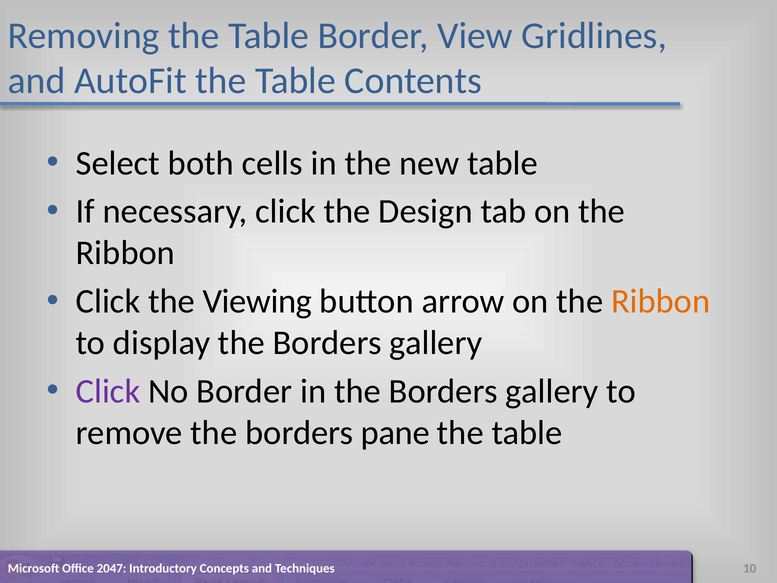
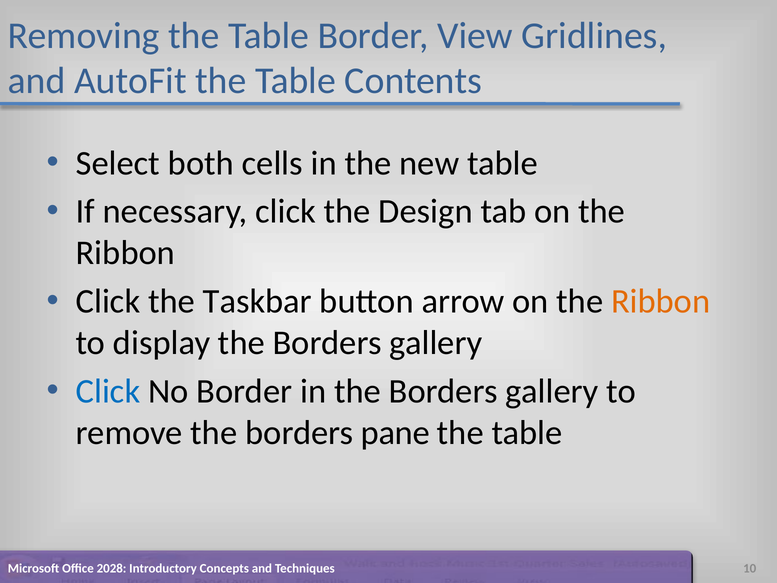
Viewing: Viewing -> Taskbar (257, 301)
Click colour: purple -> blue (108, 391)
2047: 2047 -> 2028 (112, 568)
